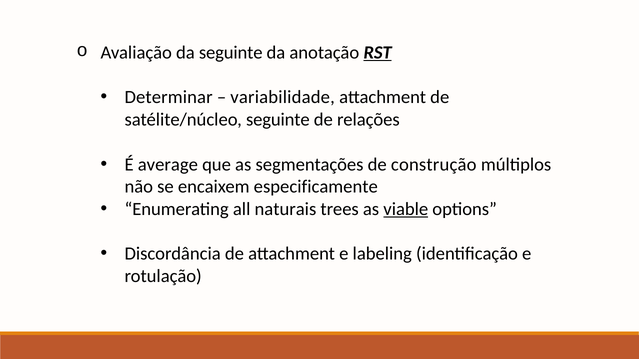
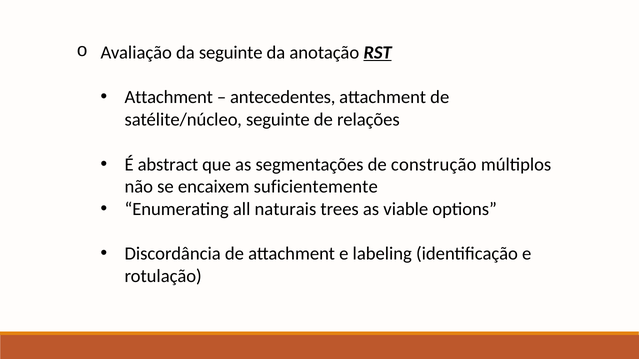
Determinar: Determinar -> Attachment (169, 97)
variabilidade: variabilidade -> antecedentes (283, 97)
average: average -> abstract (168, 165)
especificamente: especificamente -> suficientemente (316, 187)
viable underline: present -> none (406, 209)
